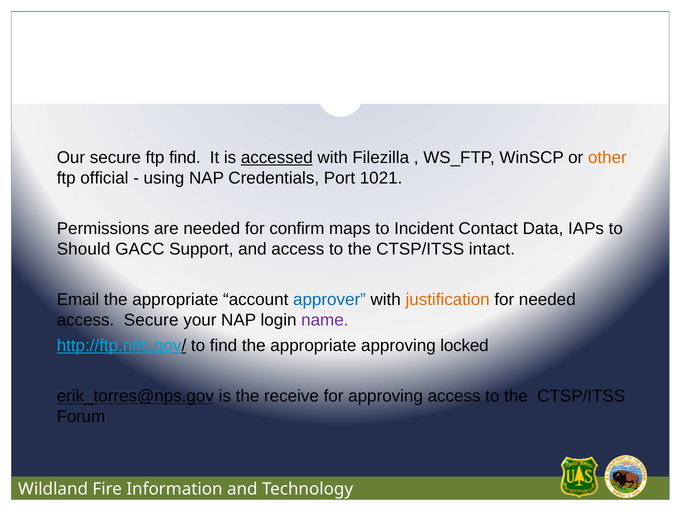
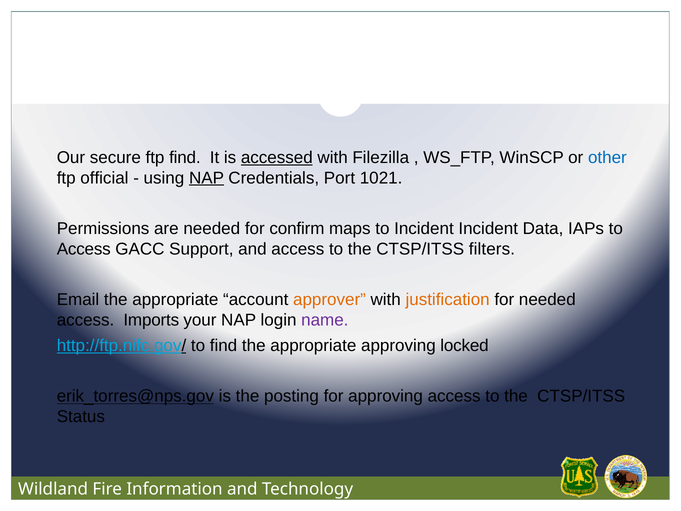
other colour: orange -> blue (607, 157)
NAP underline: none -> present (206, 178)
Incident Contact: Contact -> Incident (488, 228)
Should: Should -> Access (84, 249)
intact: intact -> filters (492, 249)
approver colour: blue -> orange (329, 300)
access Secure: Secure -> Imports (151, 320)
receive: receive -> posting (291, 396)
Forum: Forum -> Status (81, 416)
